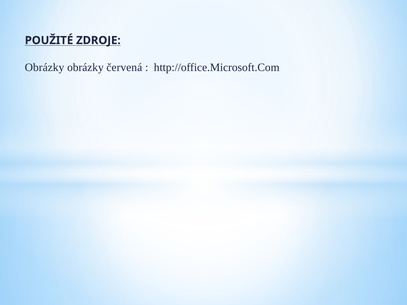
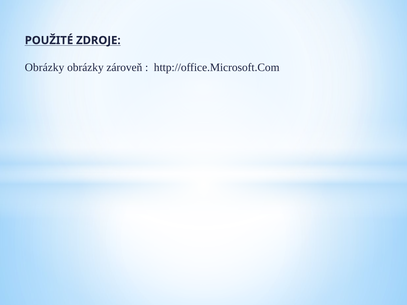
červená: červená -> zároveň (124, 68)
